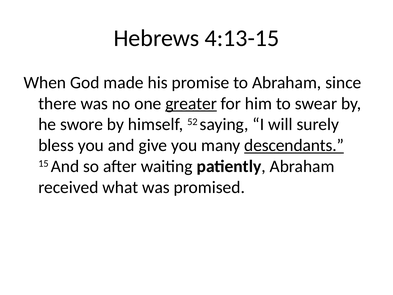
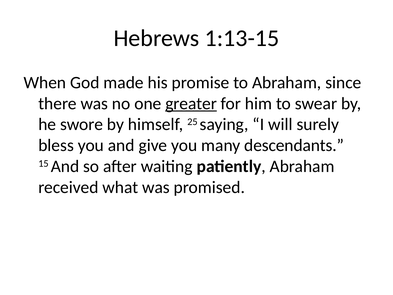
4:13-15: 4:13-15 -> 1:13-15 (242, 38)
52: 52 -> 25 (192, 122)
descendants underline: present -> none (294, 145)
